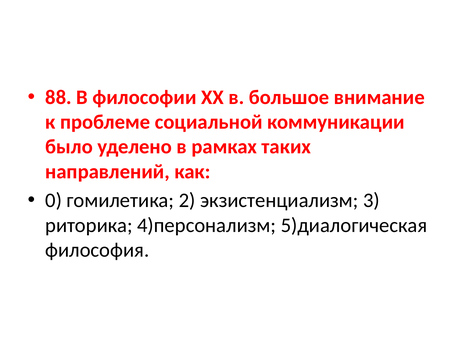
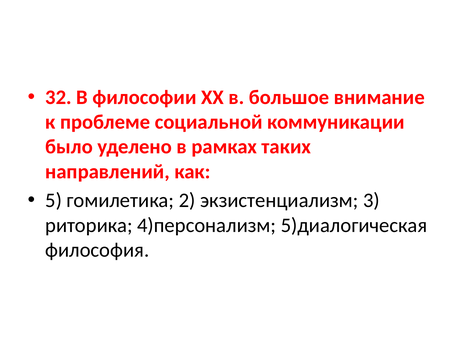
88: 88 -> 32 (58, 97)
0: 0 -> 5 (54, 200)
